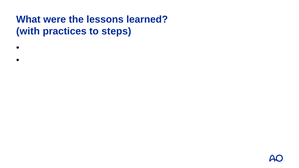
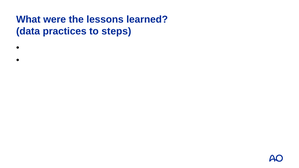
with: with -> data (28, 31)
